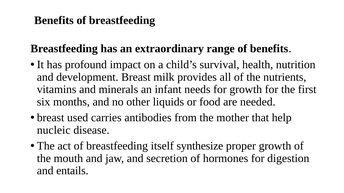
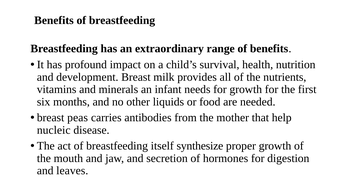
used: used -> peas (78, 118)
entails: entails -> leaves (72, 171)
